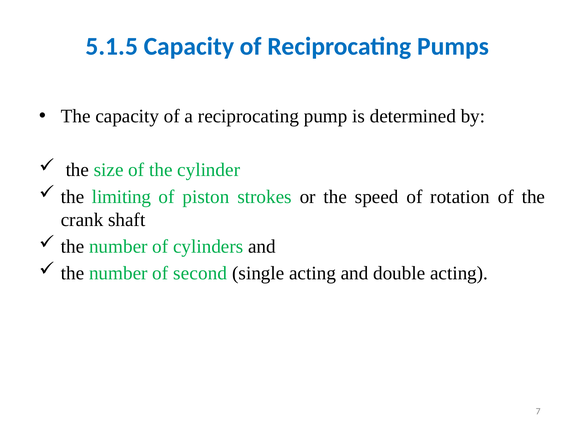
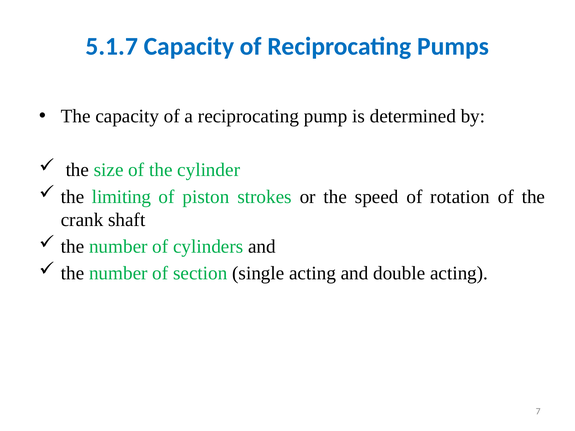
5.1.5: 5.1.5 -> 5.1.7 (112, 46)
second: second -> section (200, 273)
